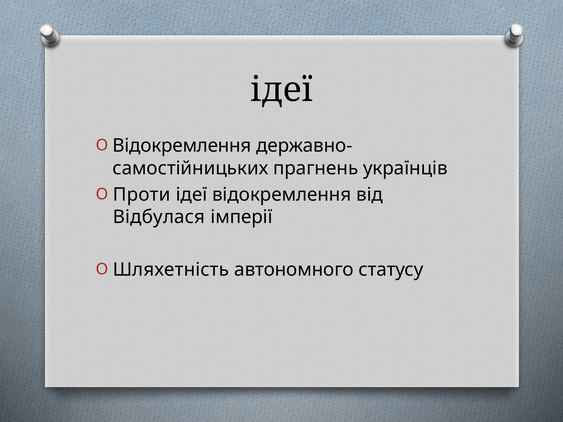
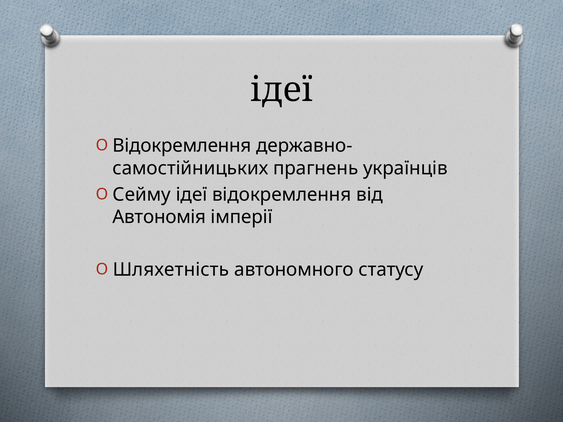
Проти: Проти -> Сейму (142, 195)
Відбулася: Відбулася -> Автономія (159, 217)
